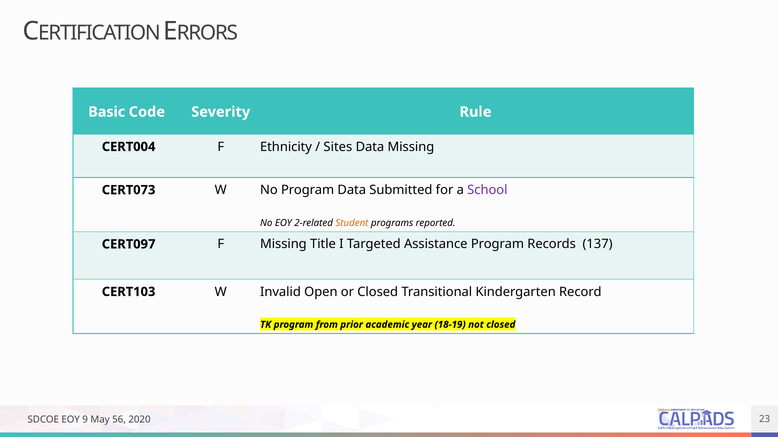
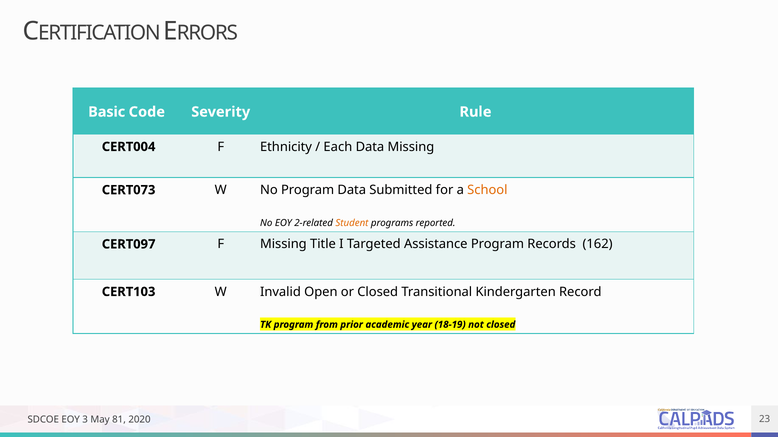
Sites: Sites -> Each (338, 147)
School colour: purple -> orange (487, 190)
137: 137 -> 162 (598, 245)
9: 9 -> 3 (85, 420)
56: 56 -> 81 (119, 420)
